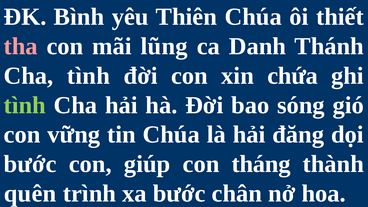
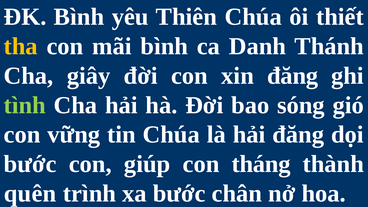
tha colour: pink -> yellow (21, 46)
mãi lũng: lũng -> bình (164, 46)
Cha tình: tình -> giây (89, 76)
xin chứa: chứa -> đăng (293, 76)
